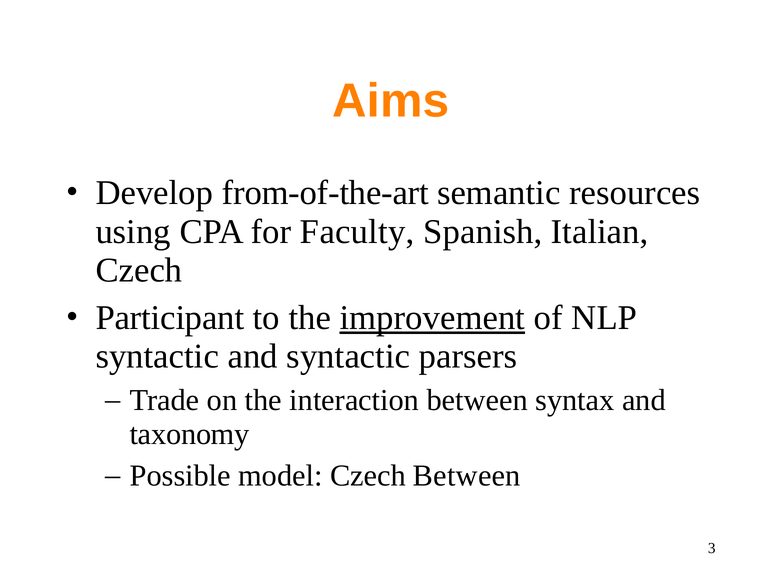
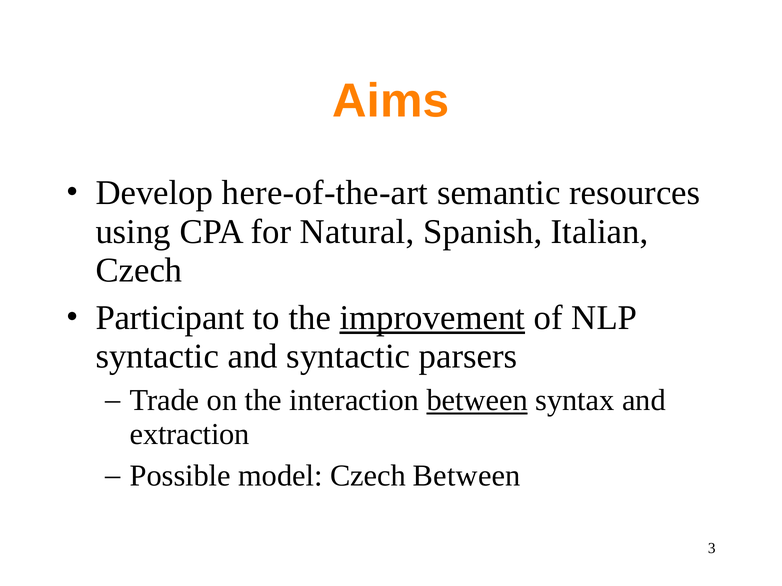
from-of-the-art: from-of-the-art -> here-of-the-art (325, 193)
Faculty: Faculty -> Natural (357, 232)
between underline: none -> present (477, 401)
taxonomy: taxonomy -> extraction (190, 435)
